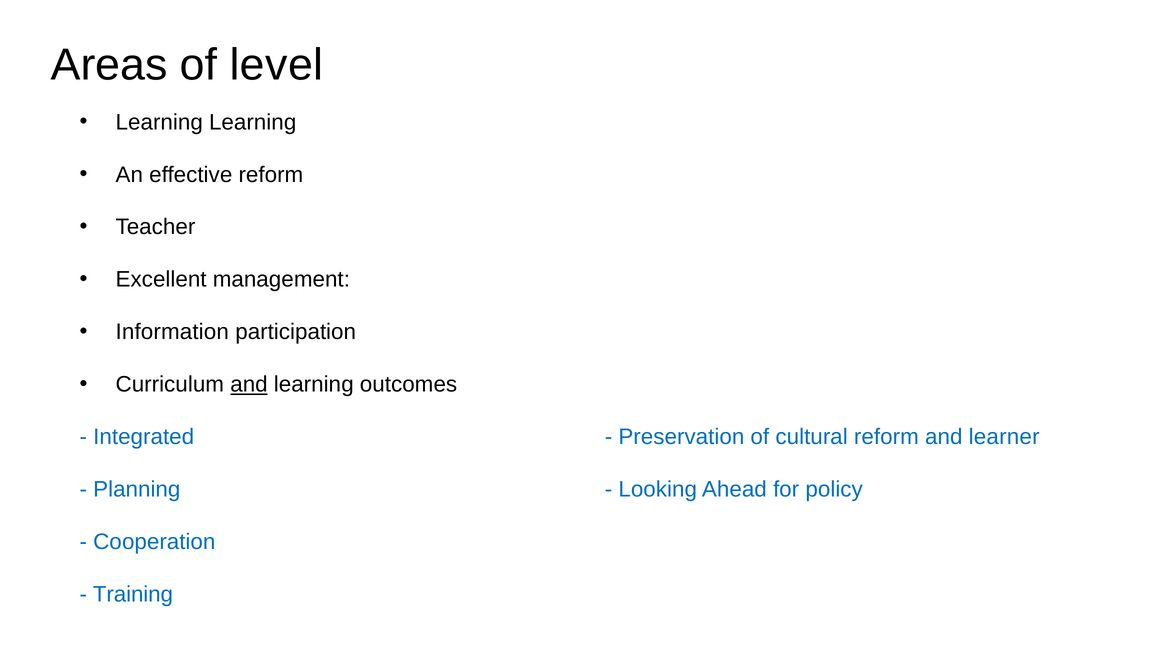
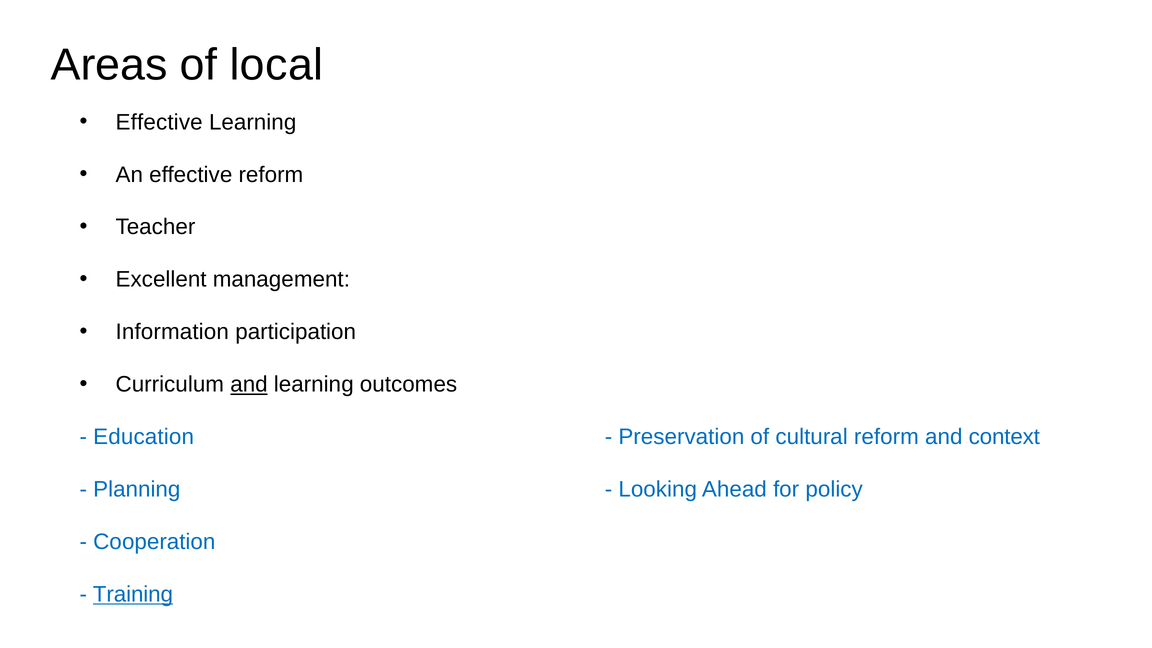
level: level -> local (276, 65)
Learning: Learning -> Effective (159, 122)
Integrated: Integrated -> Education (144, 437)
learner: learner -> context (1004, 437)
Training underline: none -> present (133, 594)
